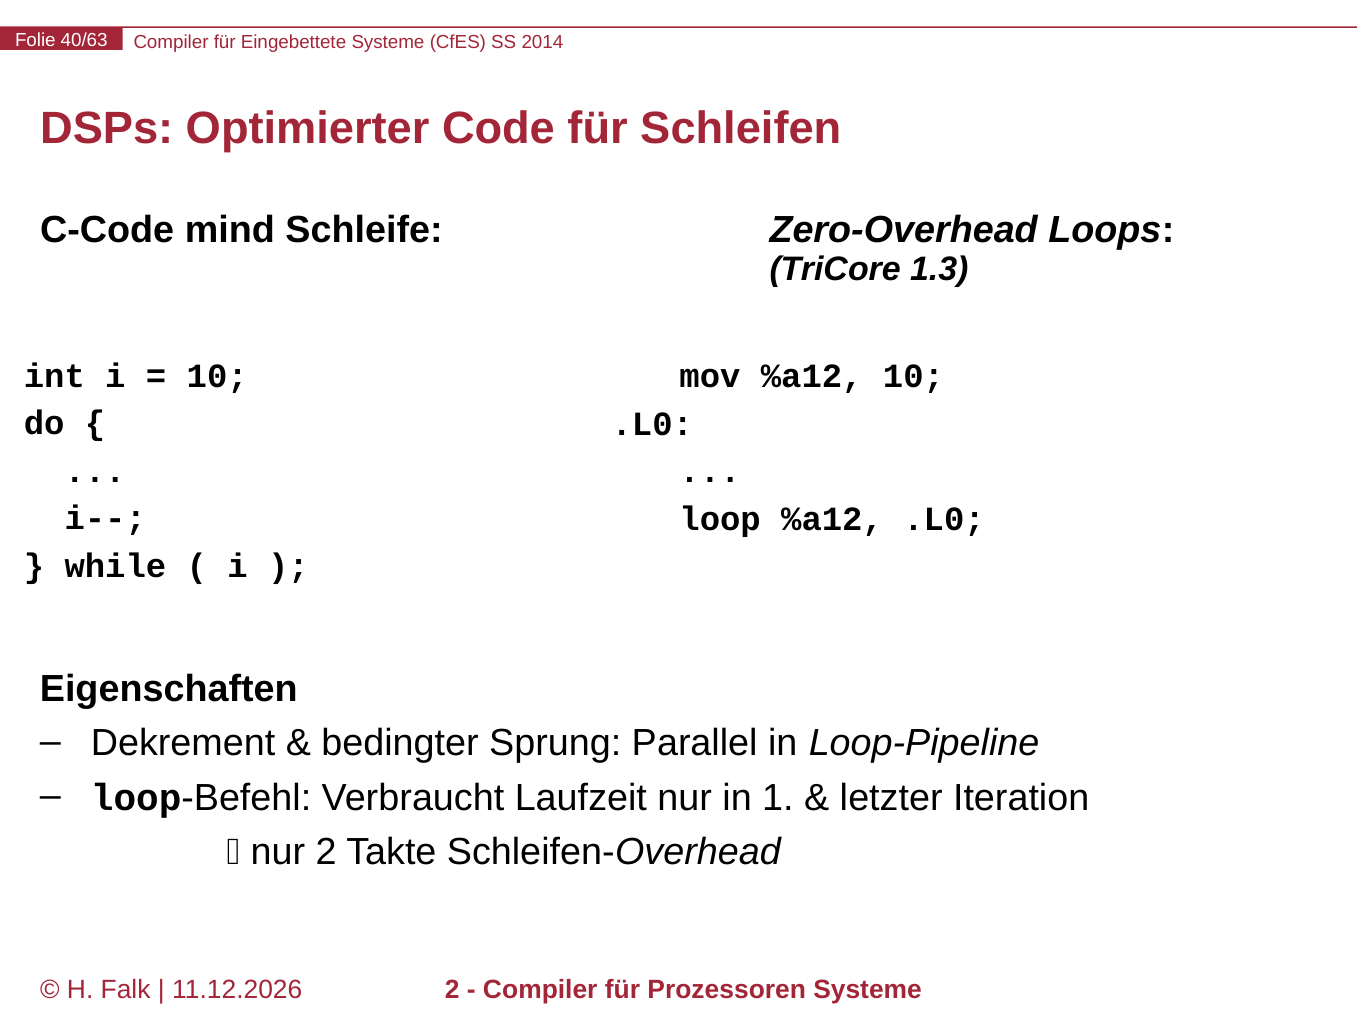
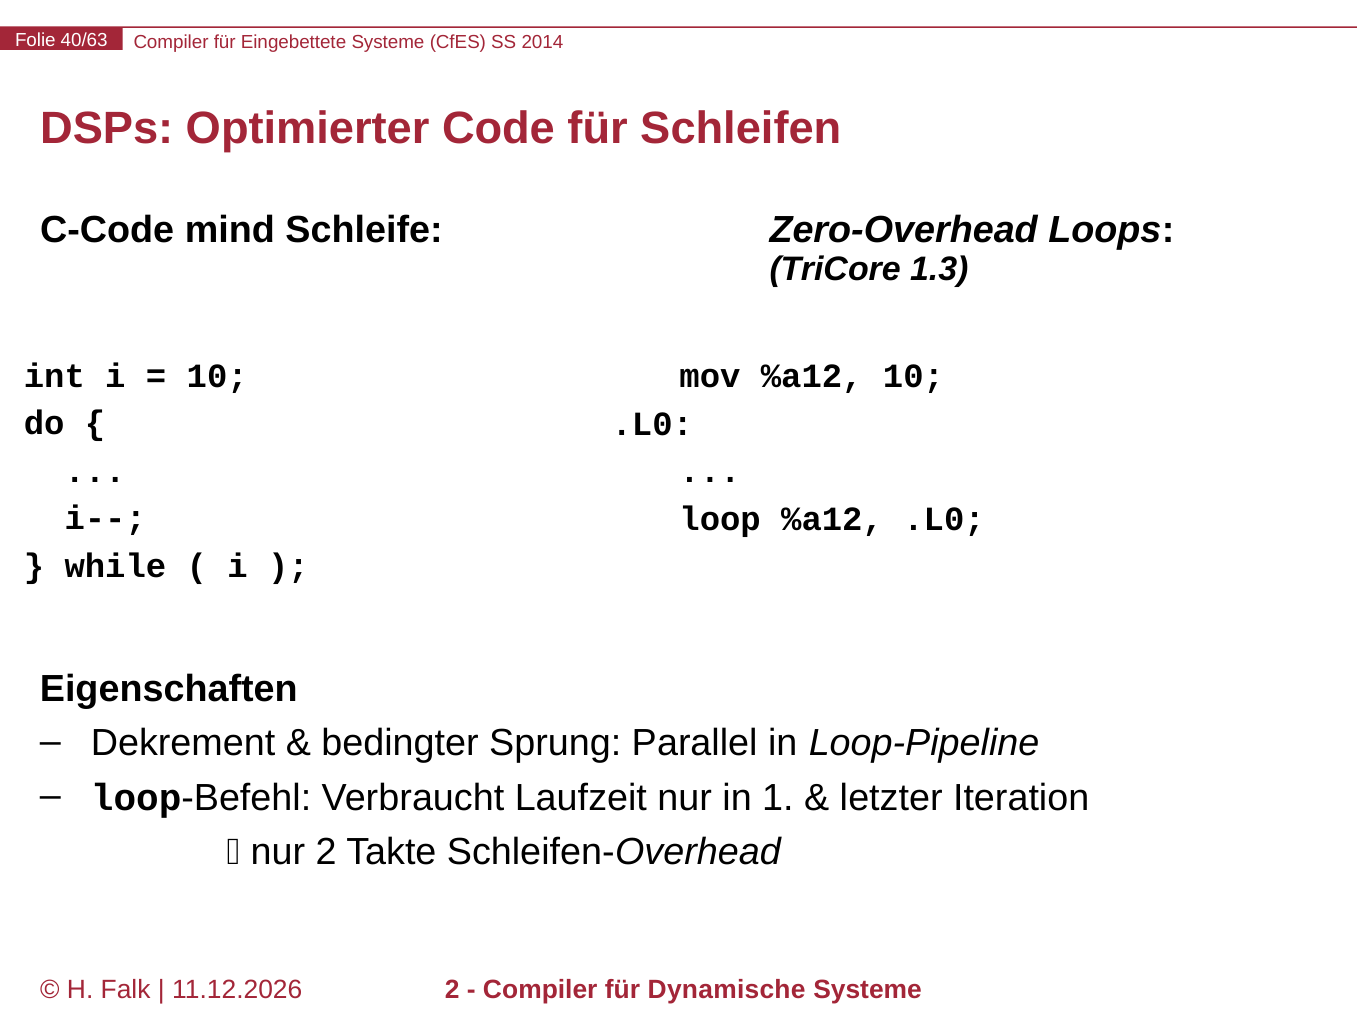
Prozessoren: Prozessoren -> Dynamische (727, 989)
